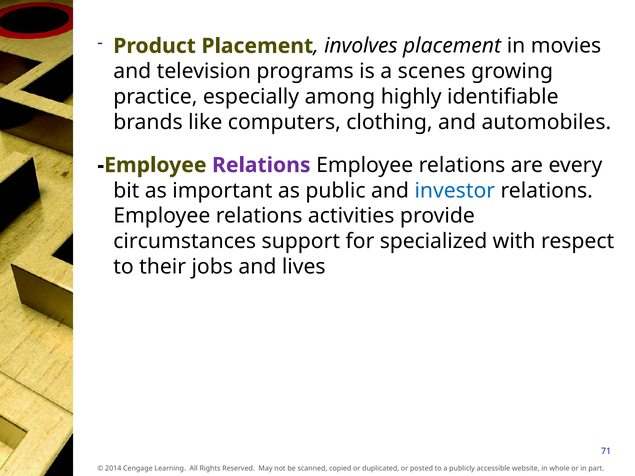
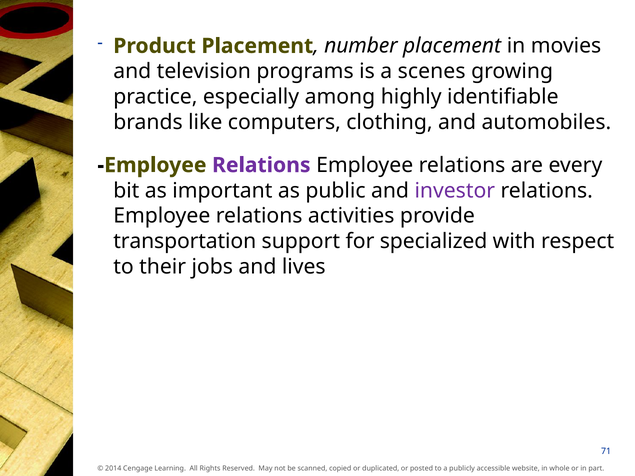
involves: involves -> number (361, 46)
investor colour: blue -> purple (455, 191)
circumstances: circumstances -> transportation (185, 241)
